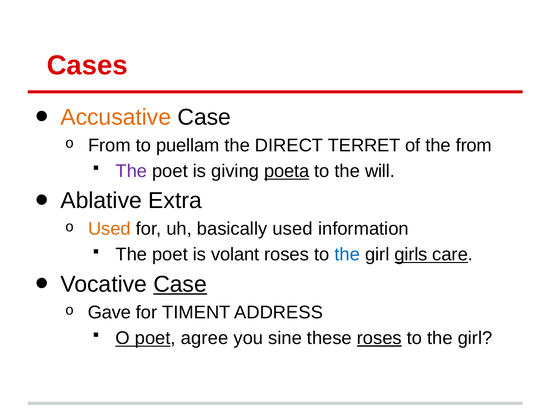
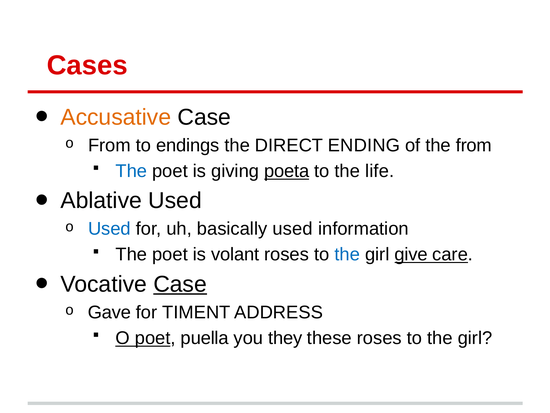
puellam: puellam -> endings (188, 145)
TERRET: TERRET -> ENDING (364, 145)
The colour: purple -> blue (131, 171)
will: will -> life (380, 171)
Ablative Extra: Extra -> Used (175, 201)
Used colour: orange -> blue (109, 229)
girls: girls -> give (411, 254)
agree: agree -> puella (205, 338)
sine: sine -> they (285, 338)
roses underline: present -> none (379, 338)
